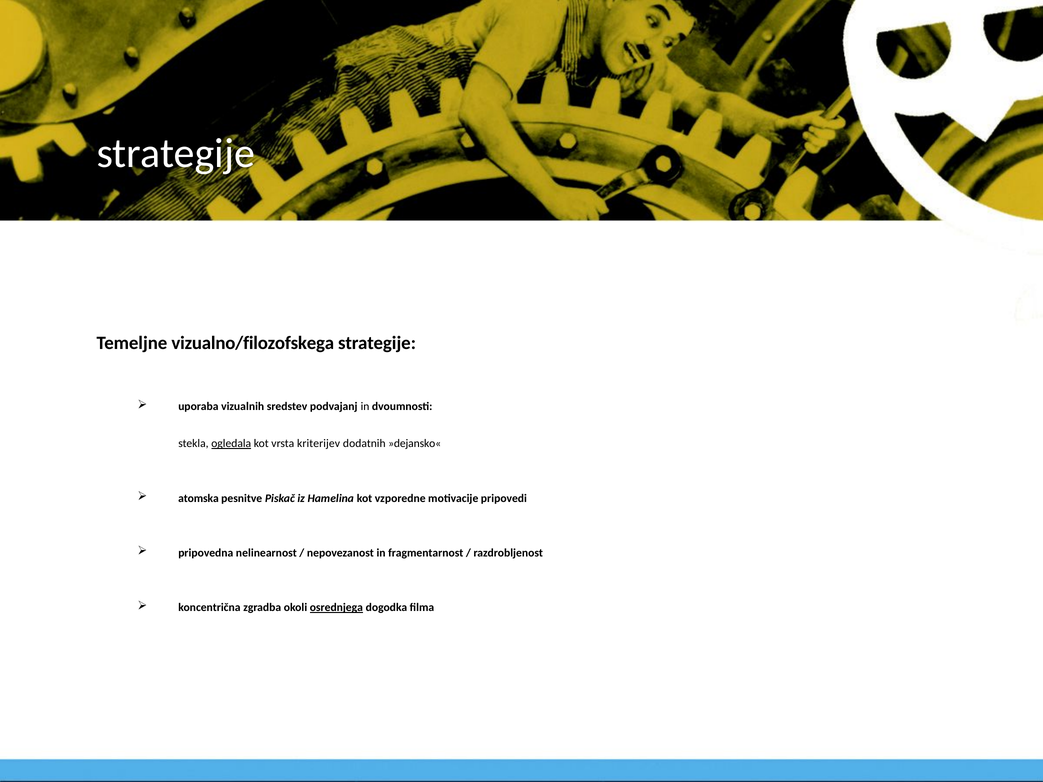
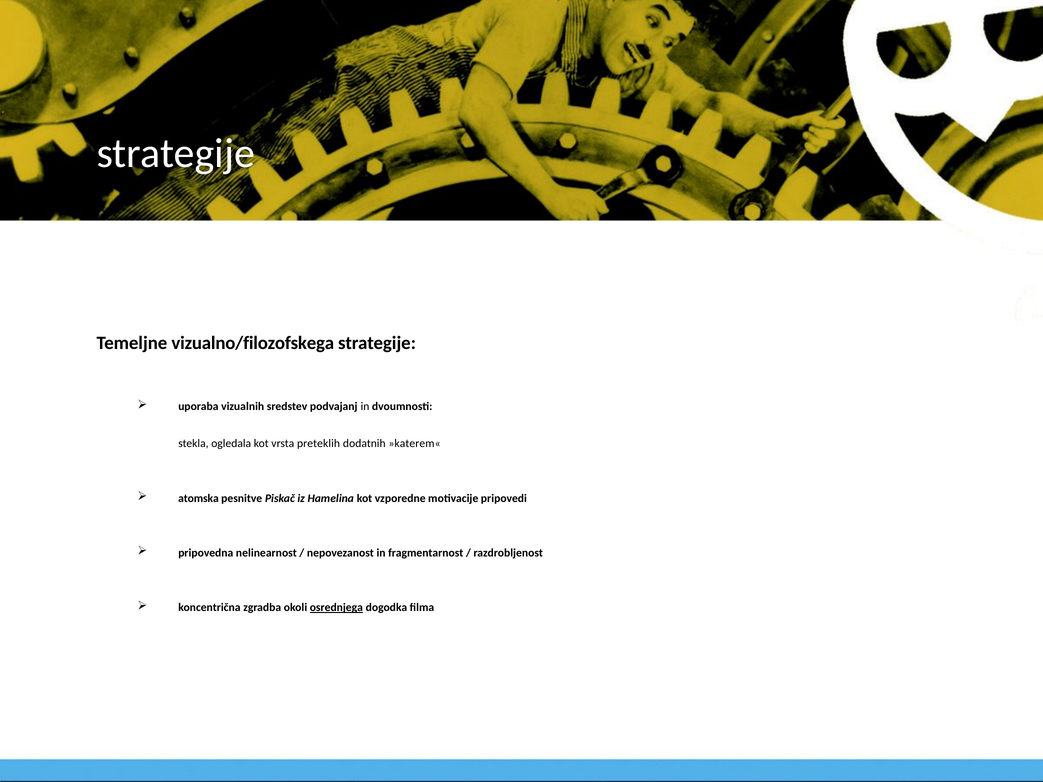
ogledala underline: present -> none (231, 444)
kriterijev: kriterijev -> preteklih (319, 444)
»dejansko«: »dejansko« -> »katerem« (415, 444)
